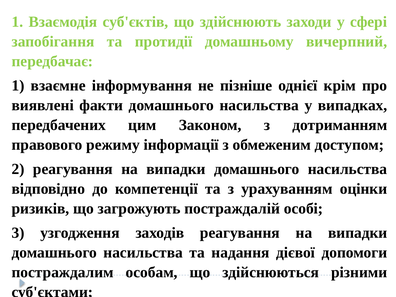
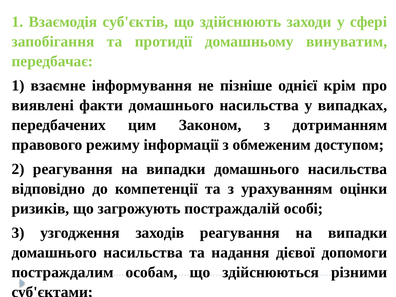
вичерпний: вичерпний -> винуватим (347, 42)
